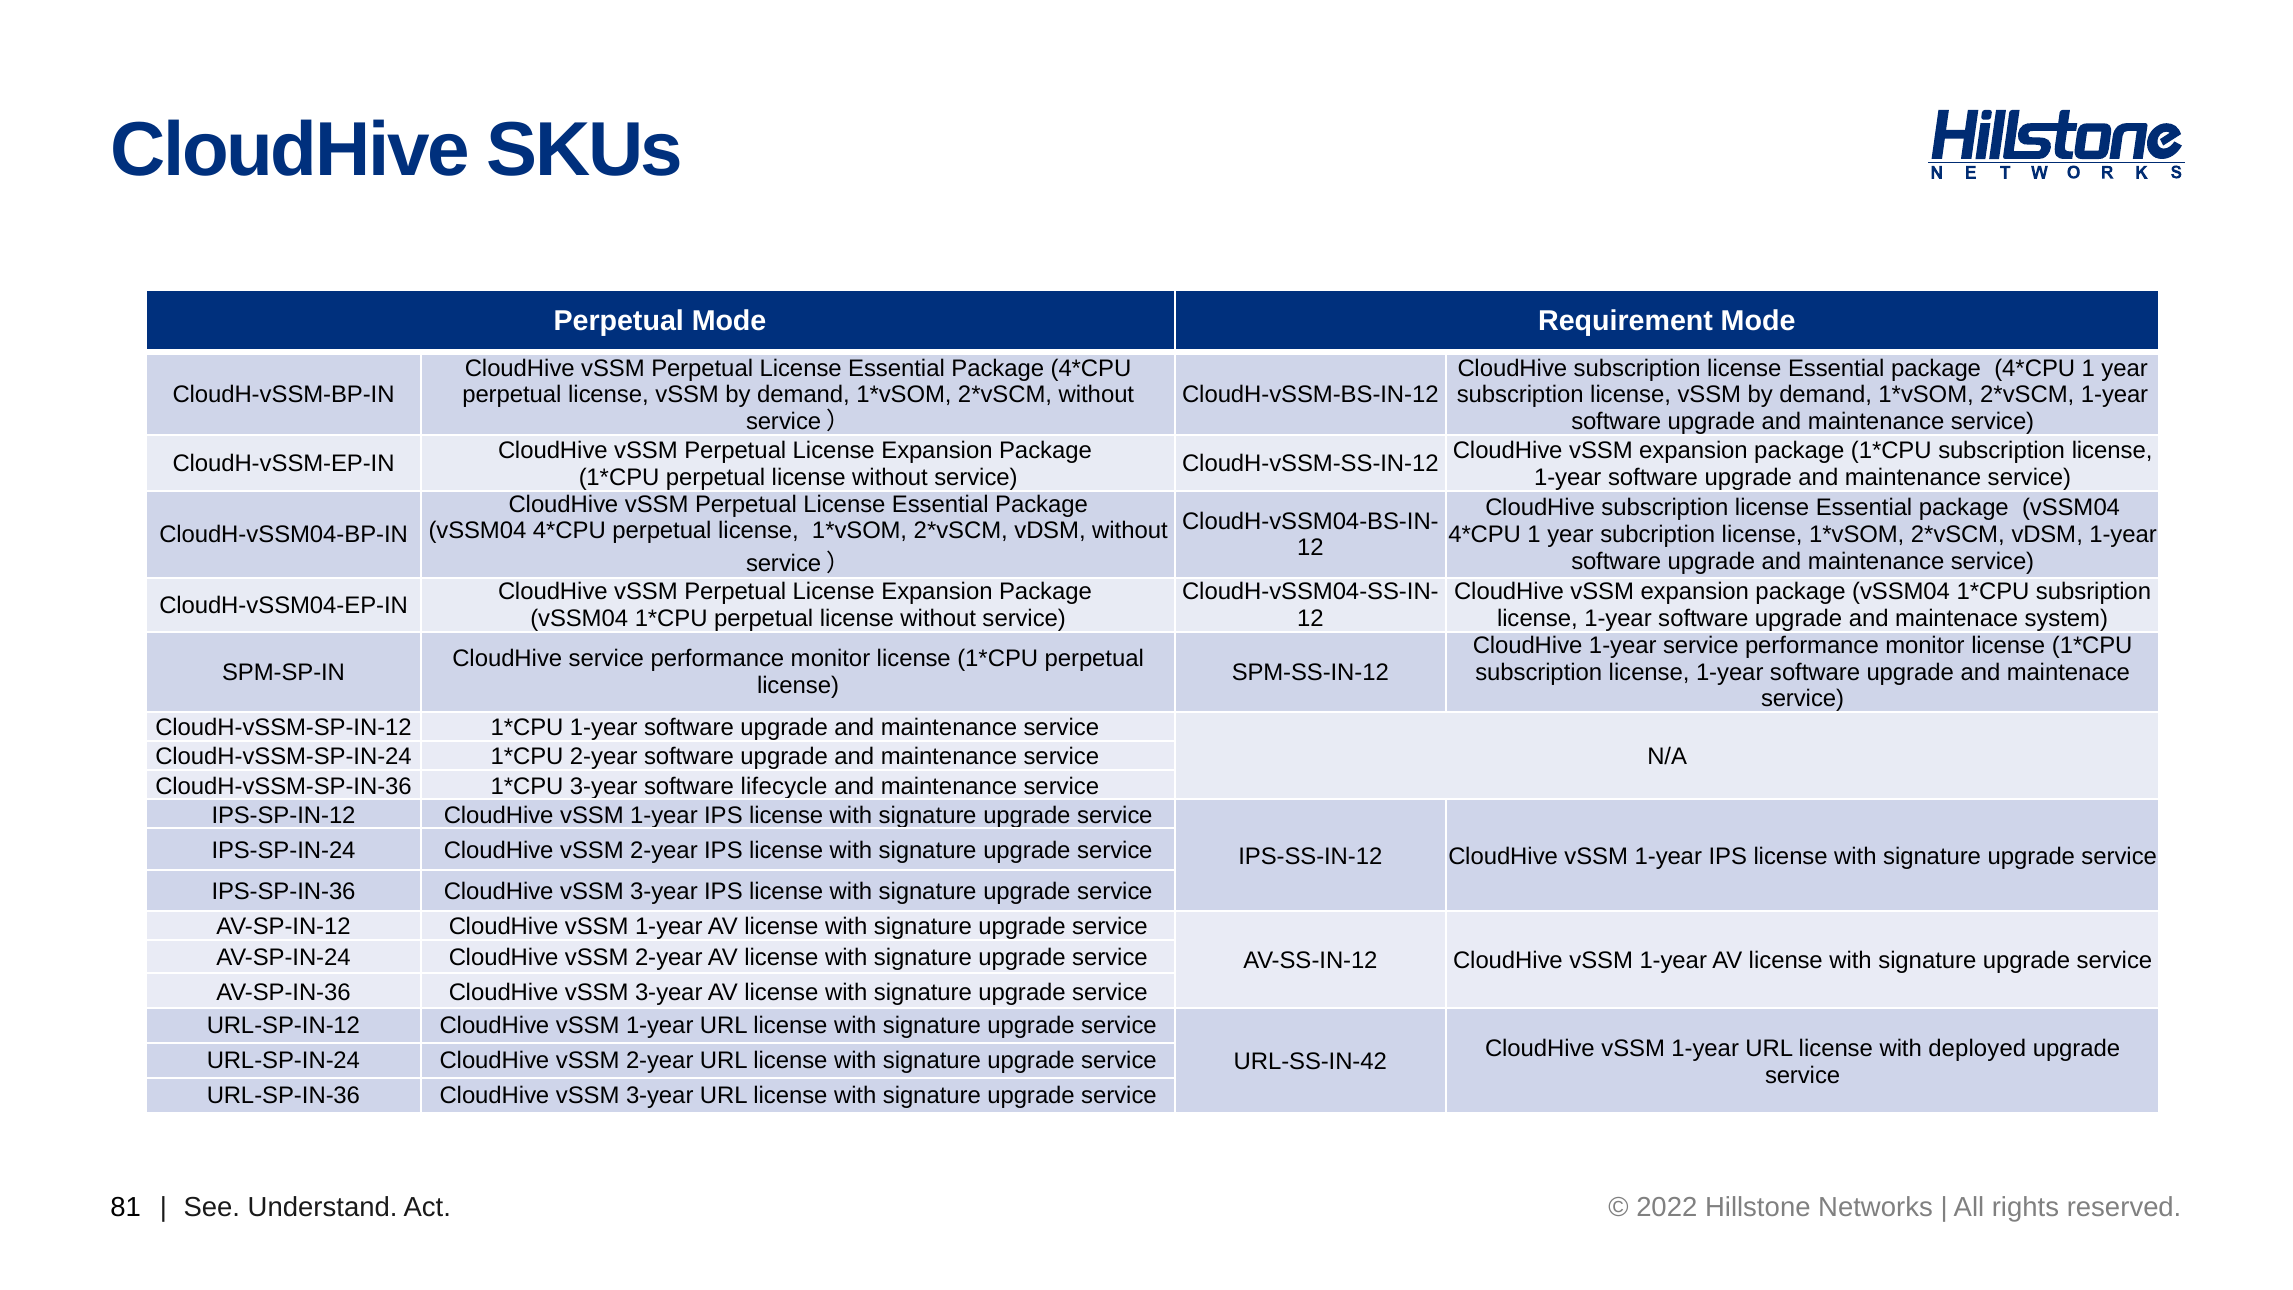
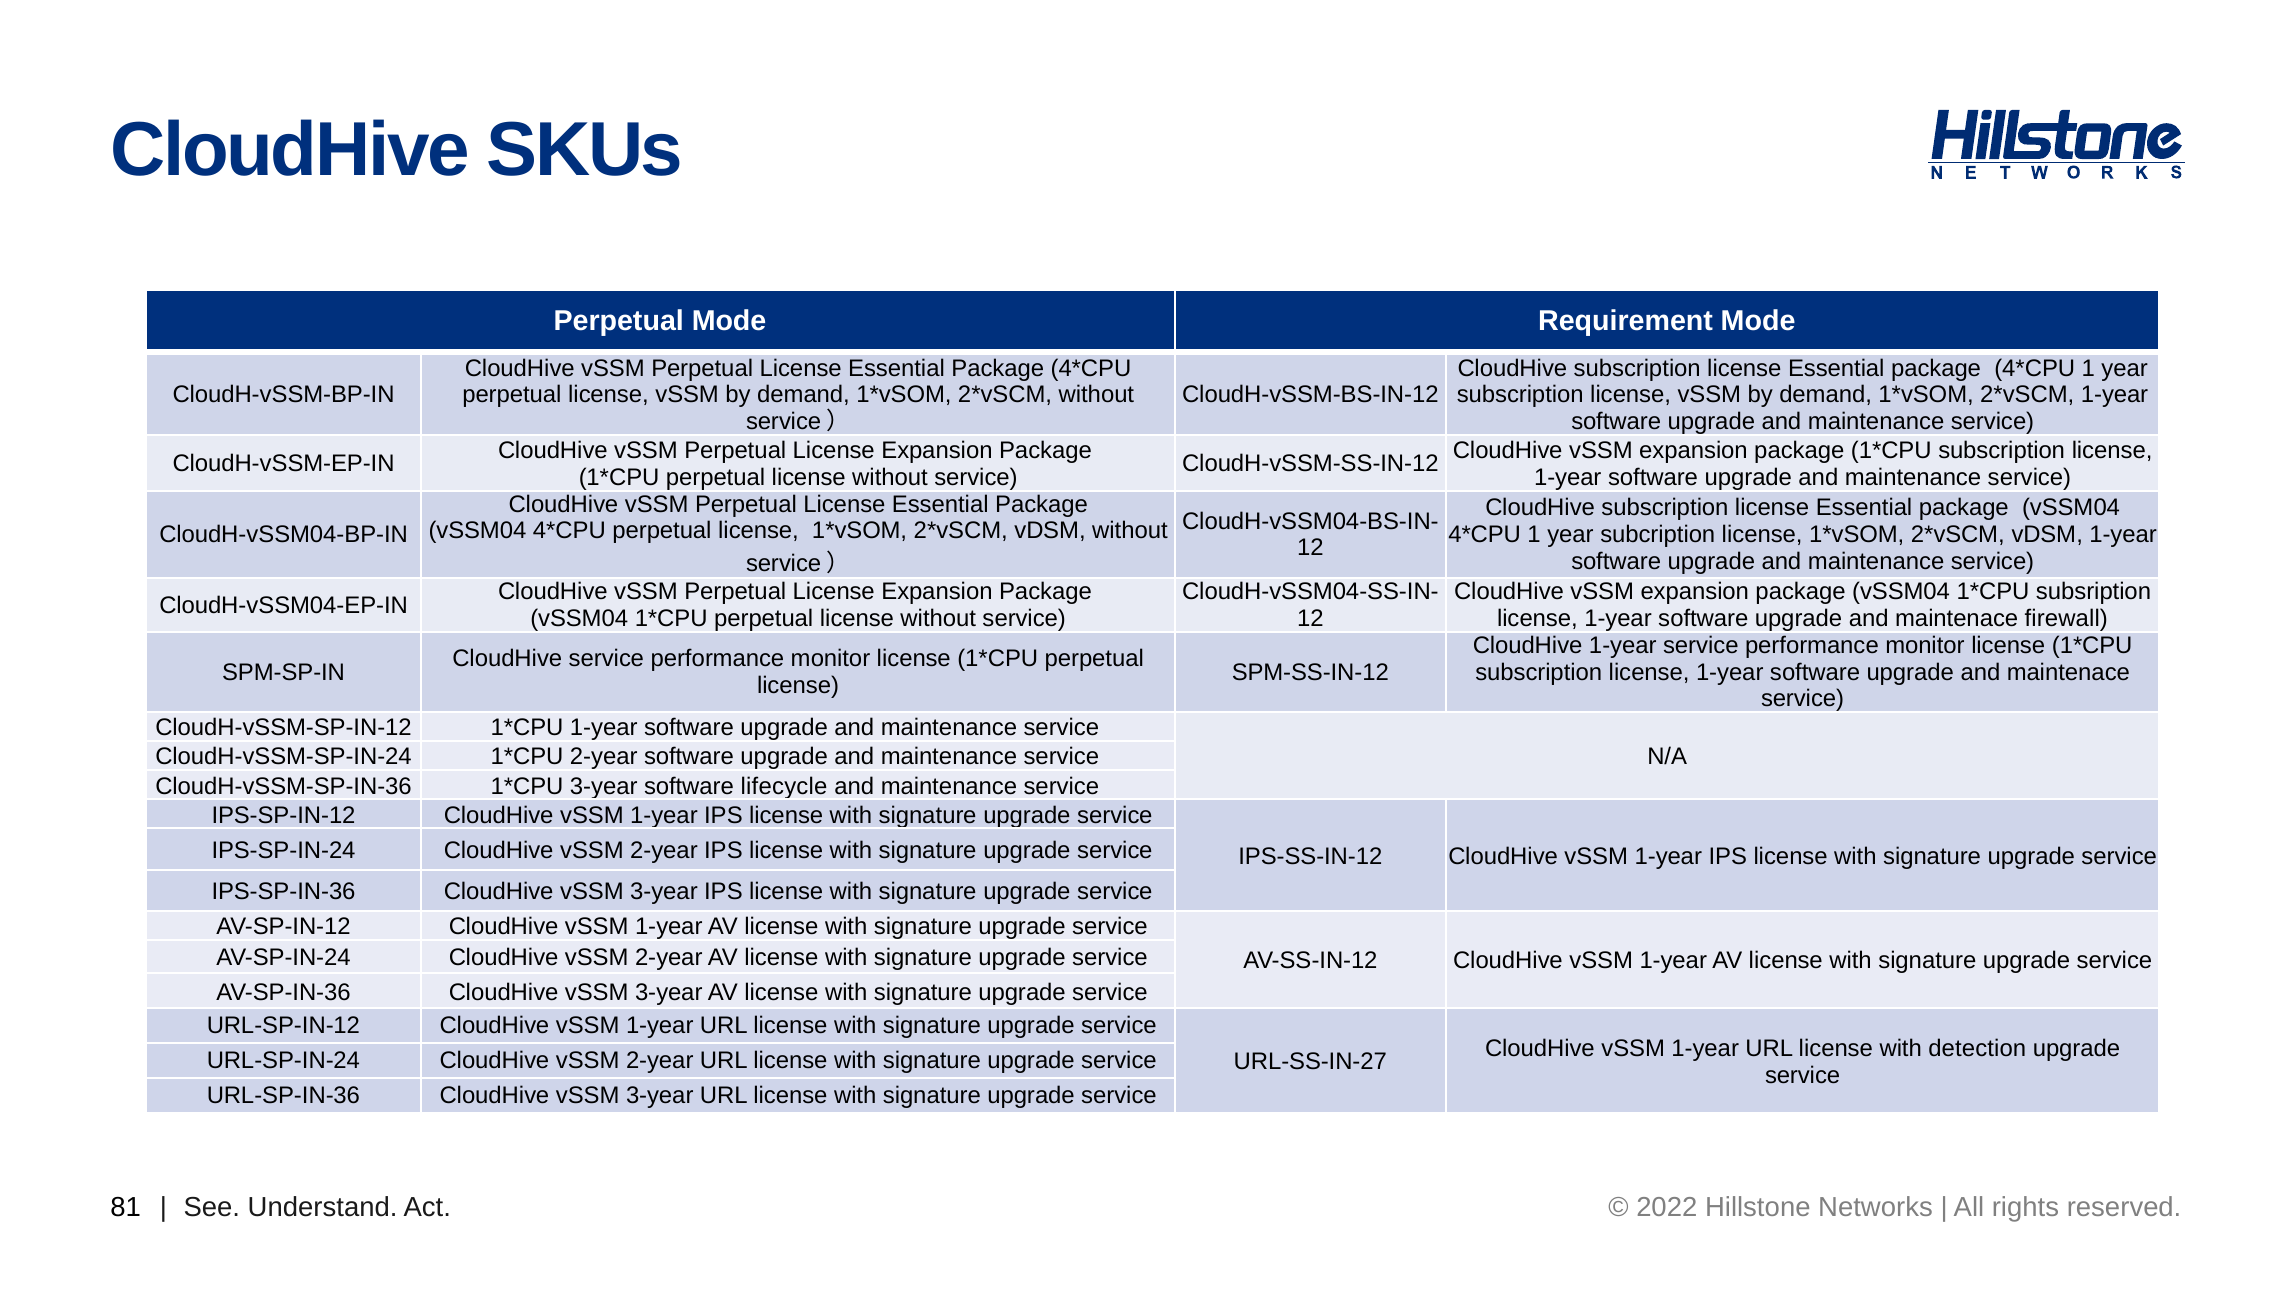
system: system -> firewall (2066, 619)
deployed: deployed -> detection (1977, 1049)
URL-SS-IN-42: URL-SS-IN-42 -> URL-SS-IN-27 (1310, 1062)
